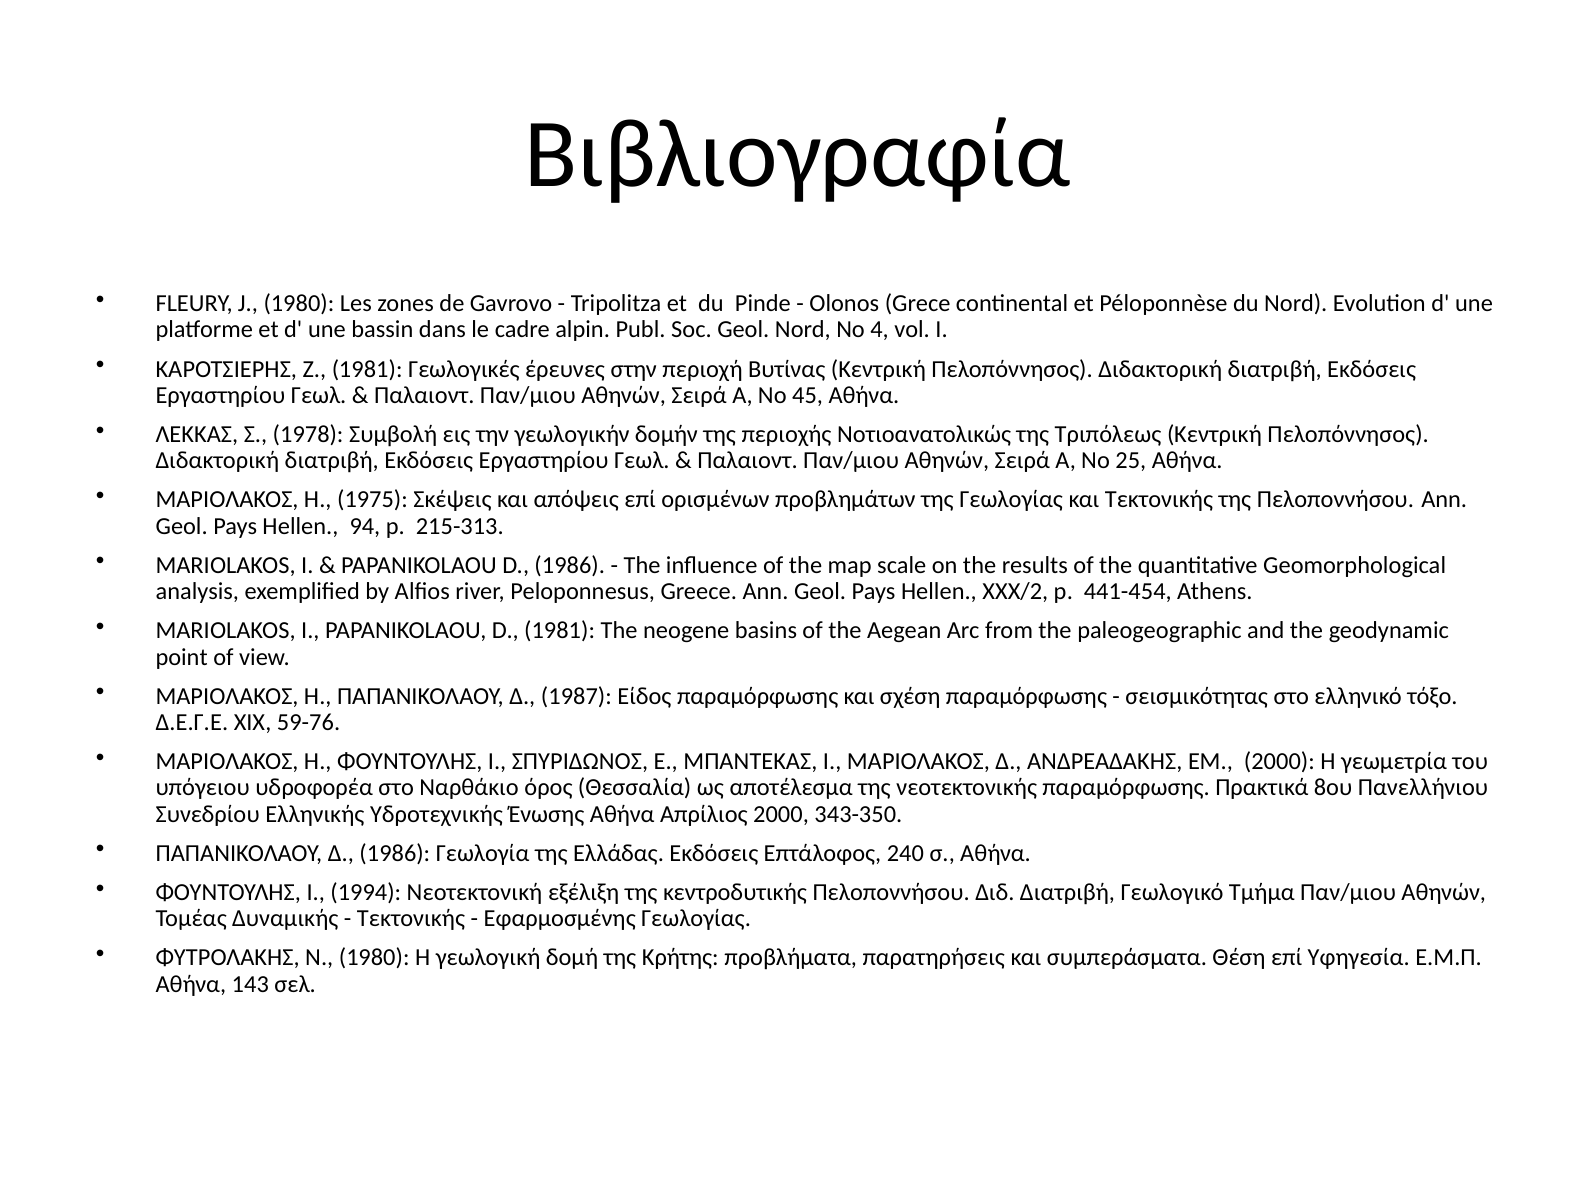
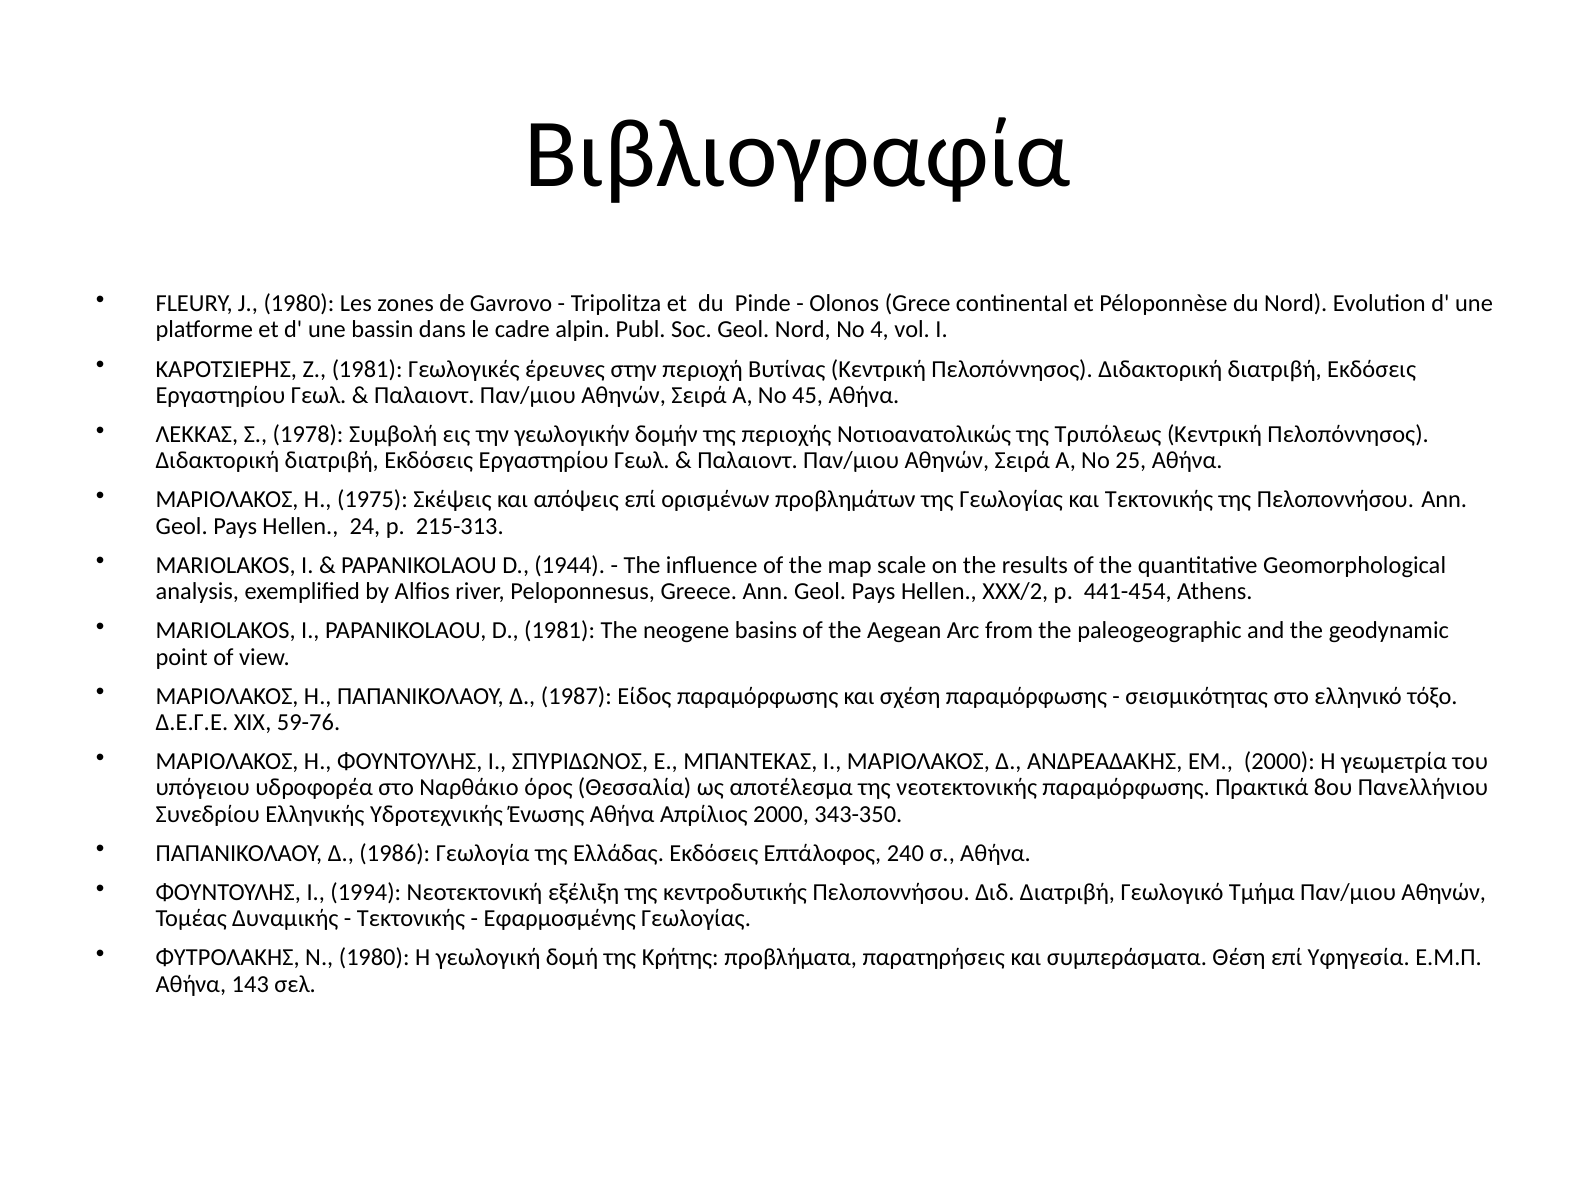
94: 94 -> 24 (365, 526)
D 1986: 1986 -> 1944 (570, 565)
